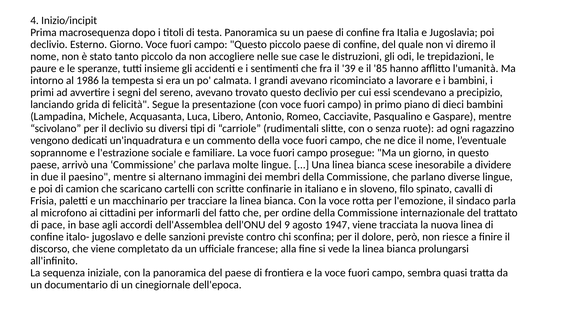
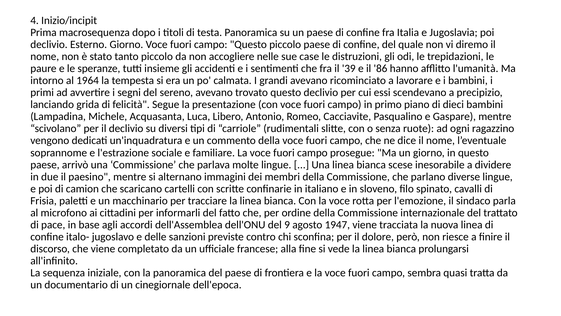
85: 85 -> 86 (380, 69)
1986: 1986 -> 1964 (88, 81)
